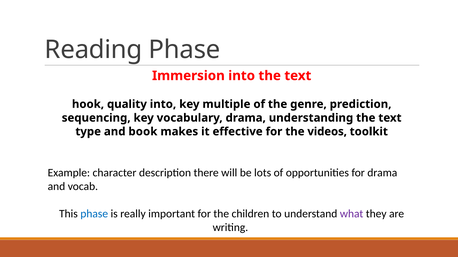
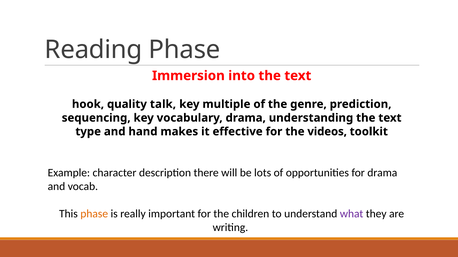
quality into: into -> talk (163, 104)
book: book -> hand (143, 132)
phase colour: blue -> orange (94, 214)
